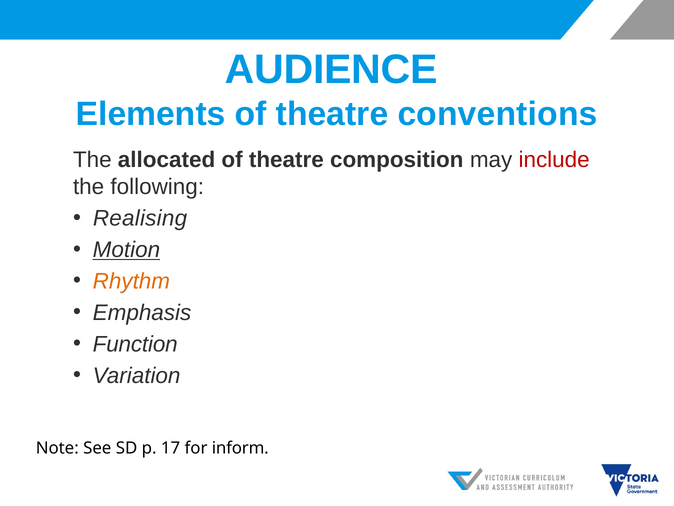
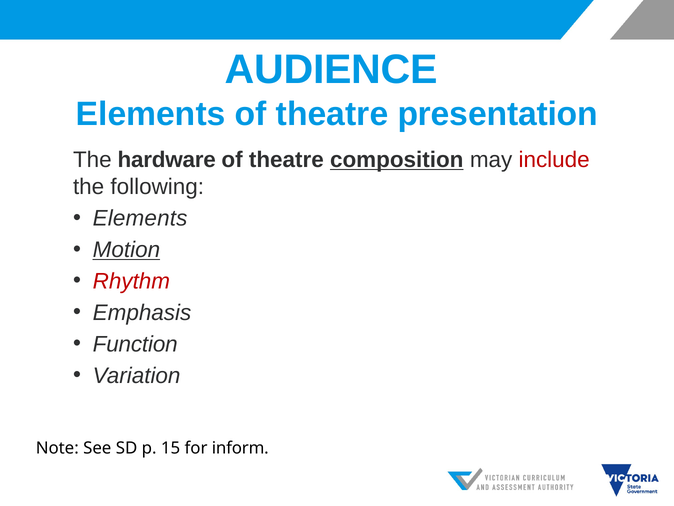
conventions: conventions -> presentation (498, 114)
allocated: allocated -> hardware (167, 160)
composition underline: none -> present (397, 160)
Realising: Realising -> Elements (140, 218)
Rhythm colour: orange -> red (131, 281)
17: 17 -> 15 (171, 448)
